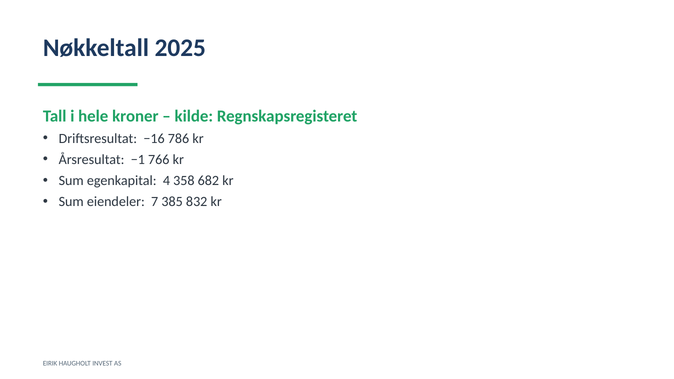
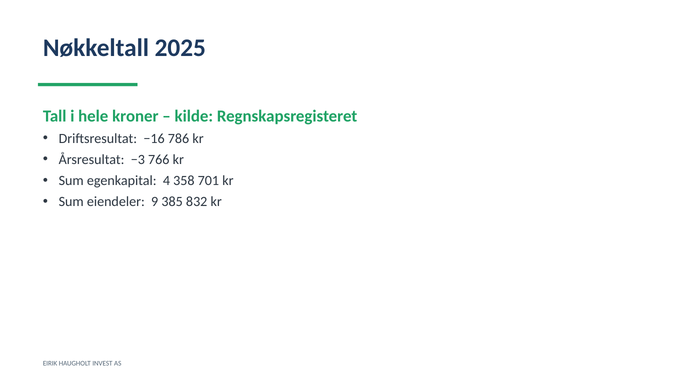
−1: −1 -> −3 (138, 160)
682: 682 -> 701 (208, 181)
7: 7 -> 9 (155, 202)
